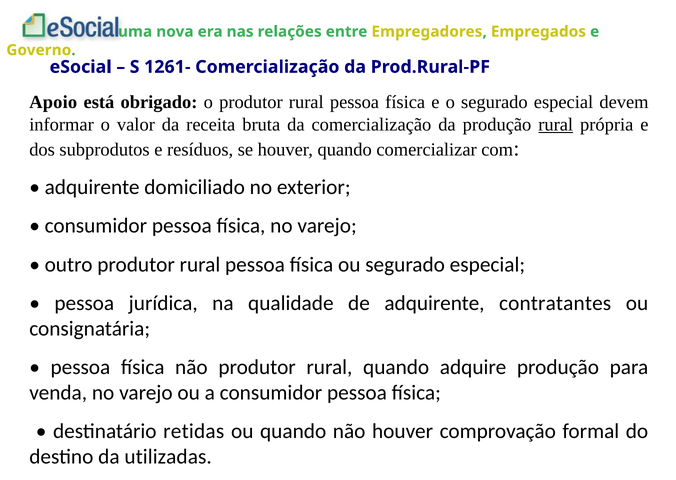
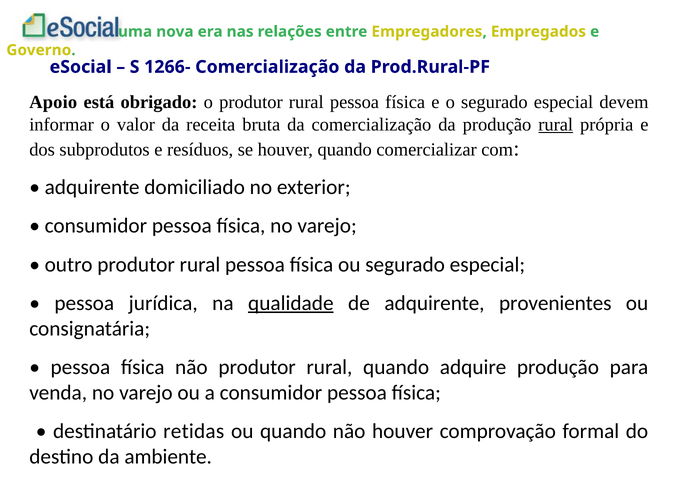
1261-: 1261- -> 1266- (167, 67)
qualidade underline: none -> present (291, 303)
contratantes: contratantes -> provenientes (555, 303)
utilizadas: utilizadas -> ambiente (168, 457)
